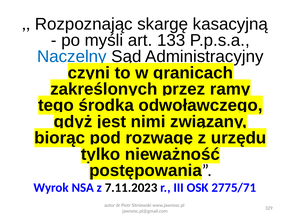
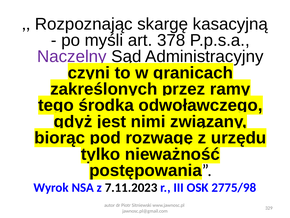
133: 133 -> 378 (171, 40)
Naczelny colour: blue -> purple (72, 56)
2775/71: 2775/71 -> 2775/98 (234, 187)
